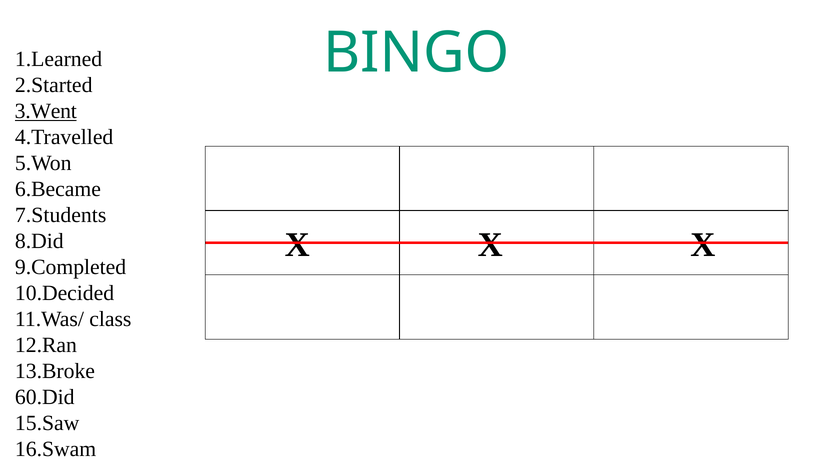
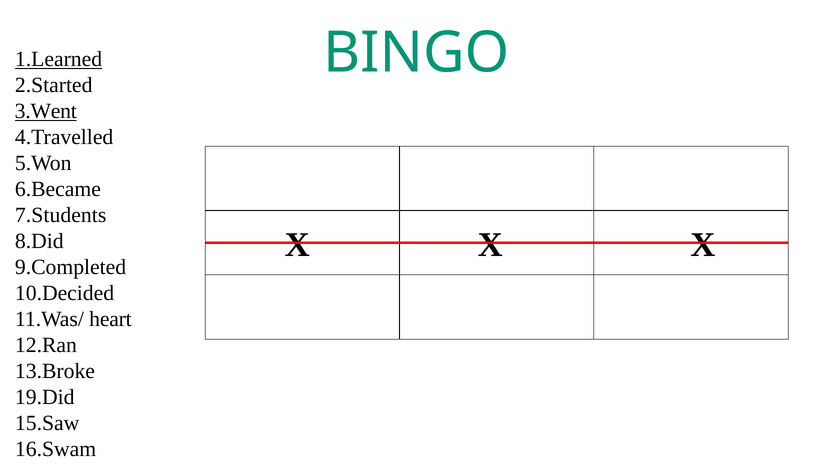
1.Learned underline: none -> present (59, 59)
class: class -> heart (110, 320)
60.Did: 60.Did -> 19.Did (45, 398)
